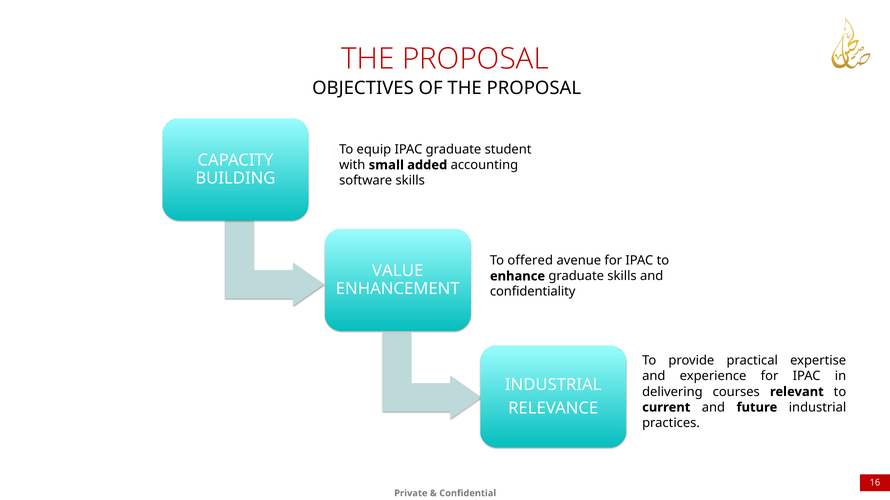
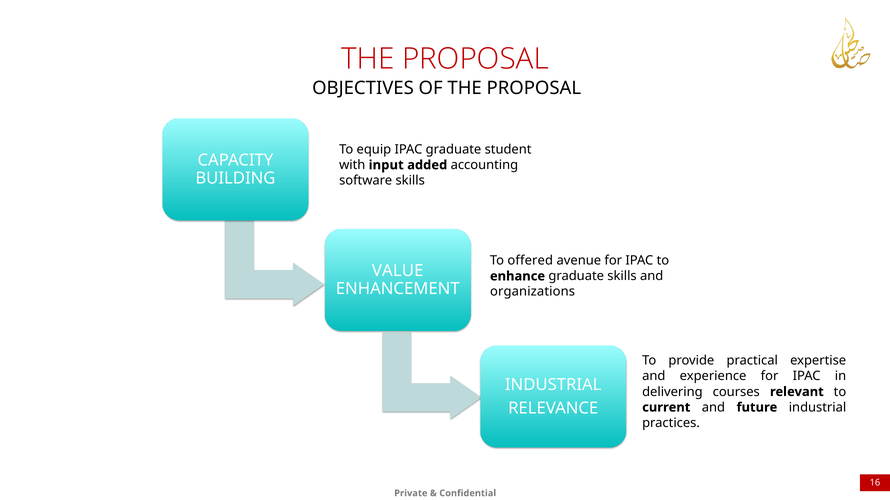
small: small -> input (386, 165)
confidentiality: confidentiality -> organizations (533, 292)
